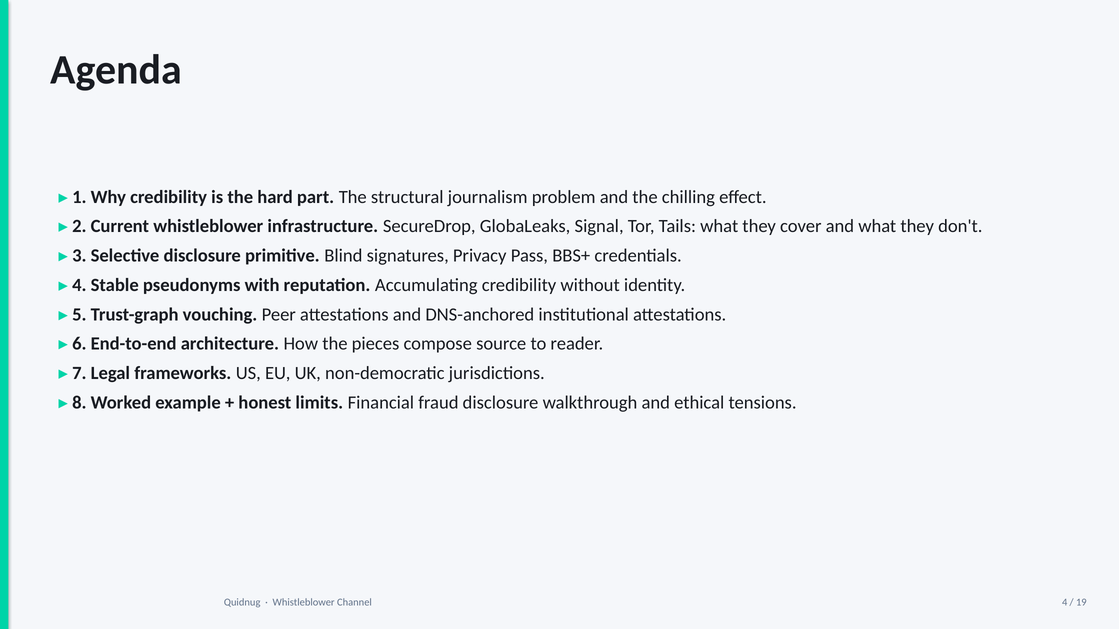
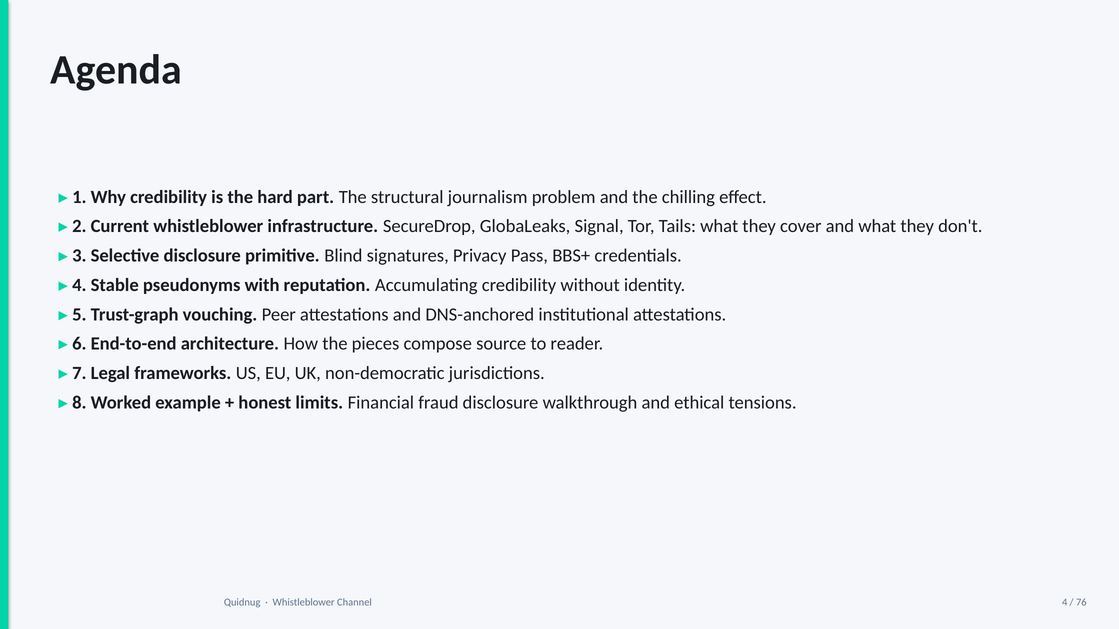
19: 19 -> 76 (1081, 603)
